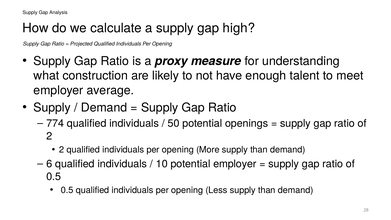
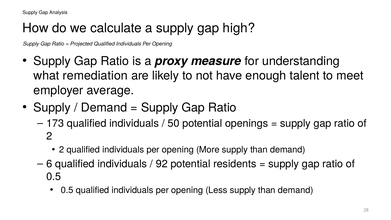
construction: construction -> remediation (95, 76)
774: 774 -> 173 (55, 123)
10: 10 -> 92 (162, 164)
potential employer: employer -> residents (235, 164)
